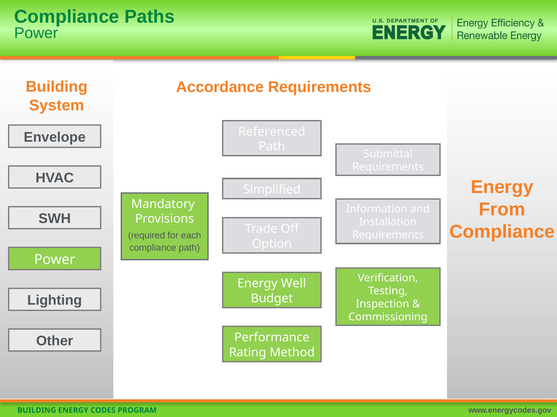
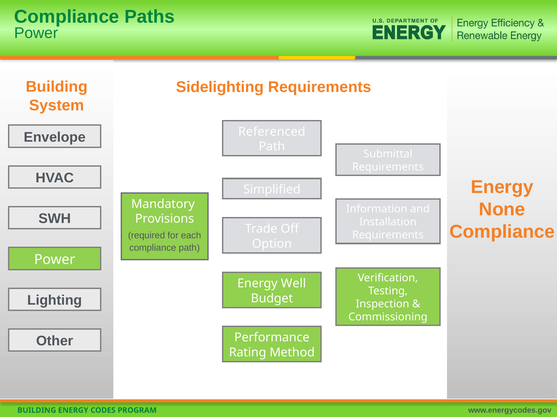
Accordance: Accordance -> Sidelighting (220, 87)
From: From -> None (502, 210)
